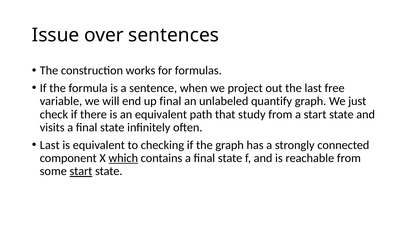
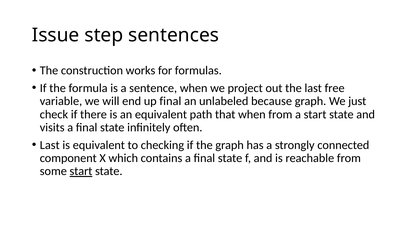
over: over -> step (104, 35)
quantify: quantify -> because (272, 102)
that study: study -> when (252, 115)
which underline: present -> none (123, 159)
